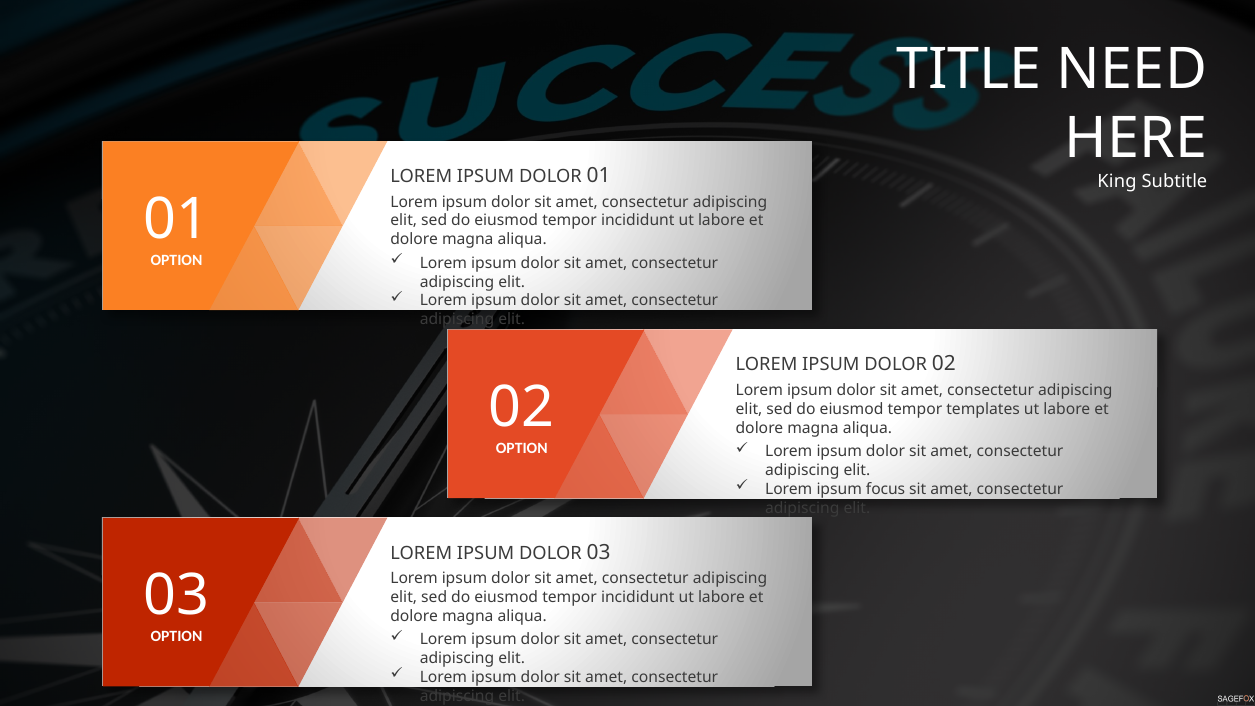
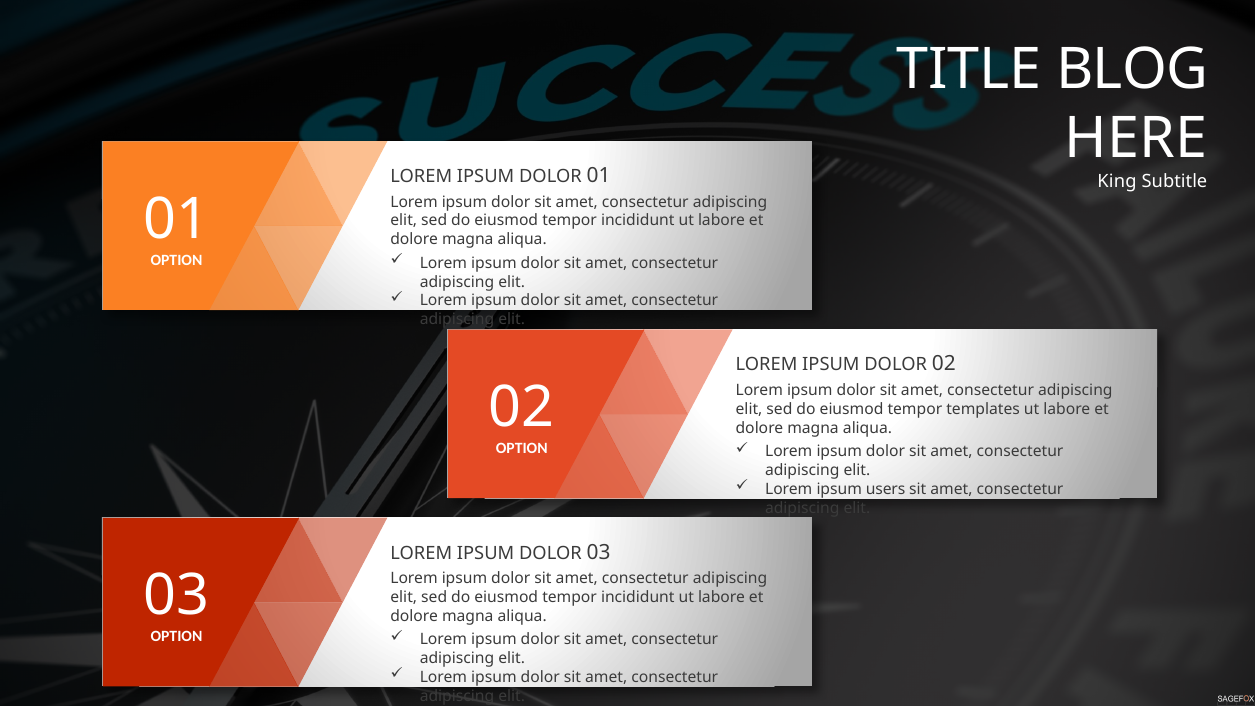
NEED: NEED -> BLOG (1132, 70)
focus: focus -> users (886, 489)
